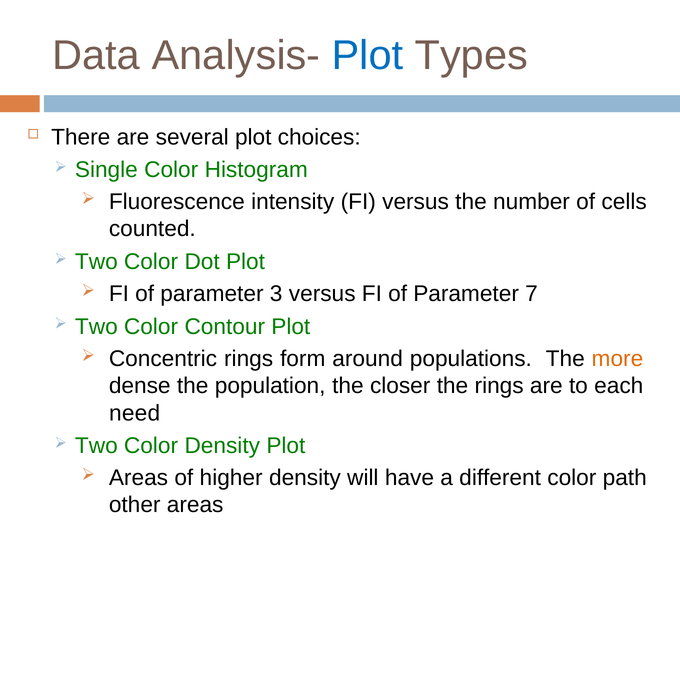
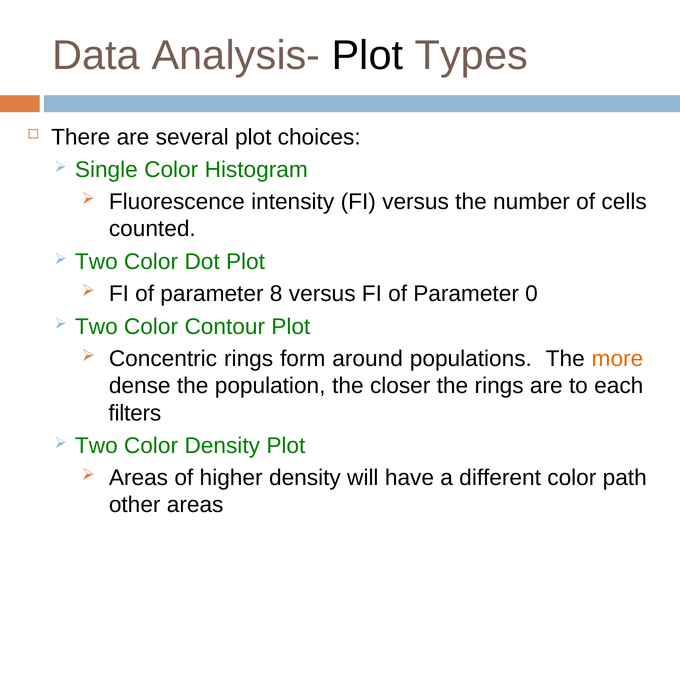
Plot colour: blue -> black (367, 56)
3: 3 -> 8 (276, 294)
7: 7 -> 0 (532, 294)
need: need -> filters (135, 413)
